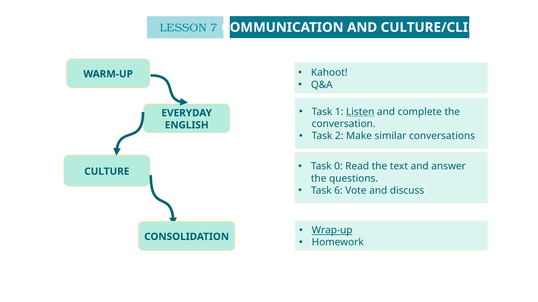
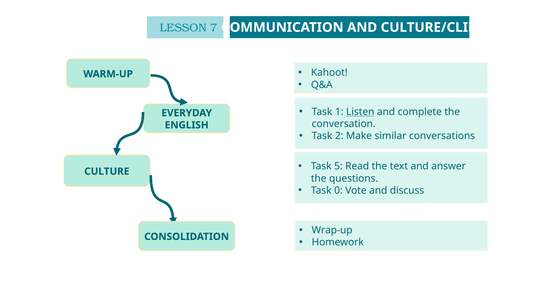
0: 0 -> 5 (338, 167)
6: 6 -> 0 (338, 191)
Wrap-up underline: present -> none (332, 231)
